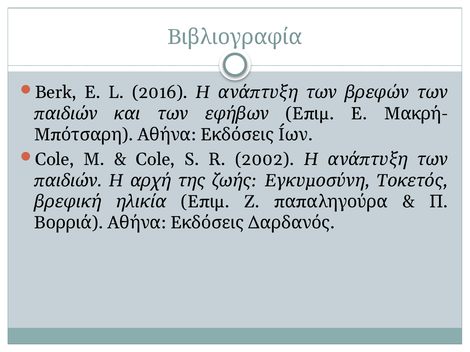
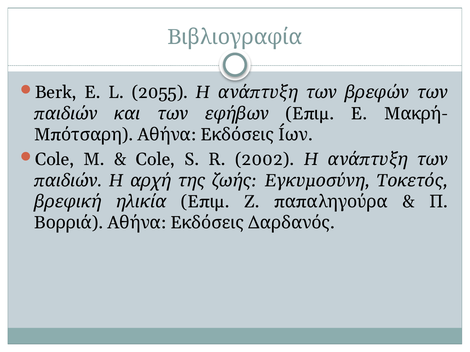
2016: 2016 -> 2055 (160, 93)
